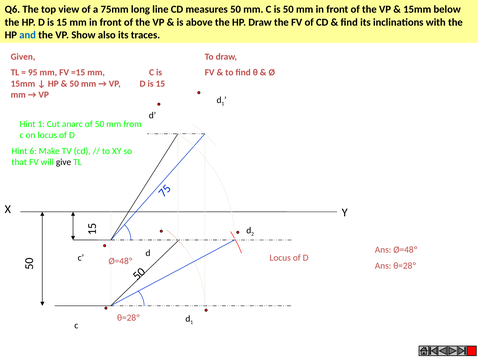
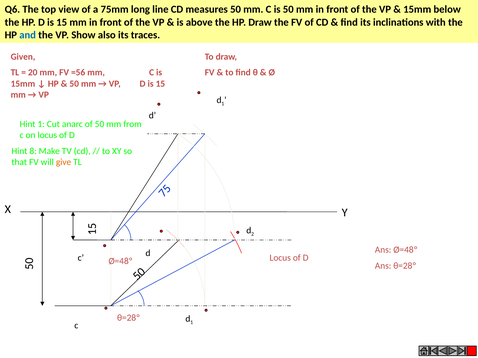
95: 95 -> 20 (33, 73)
=15: =15 -> =56 (78, 73)
6: 6 -> 8 (33, 151)
give colour: black -> orange (64, 162)
